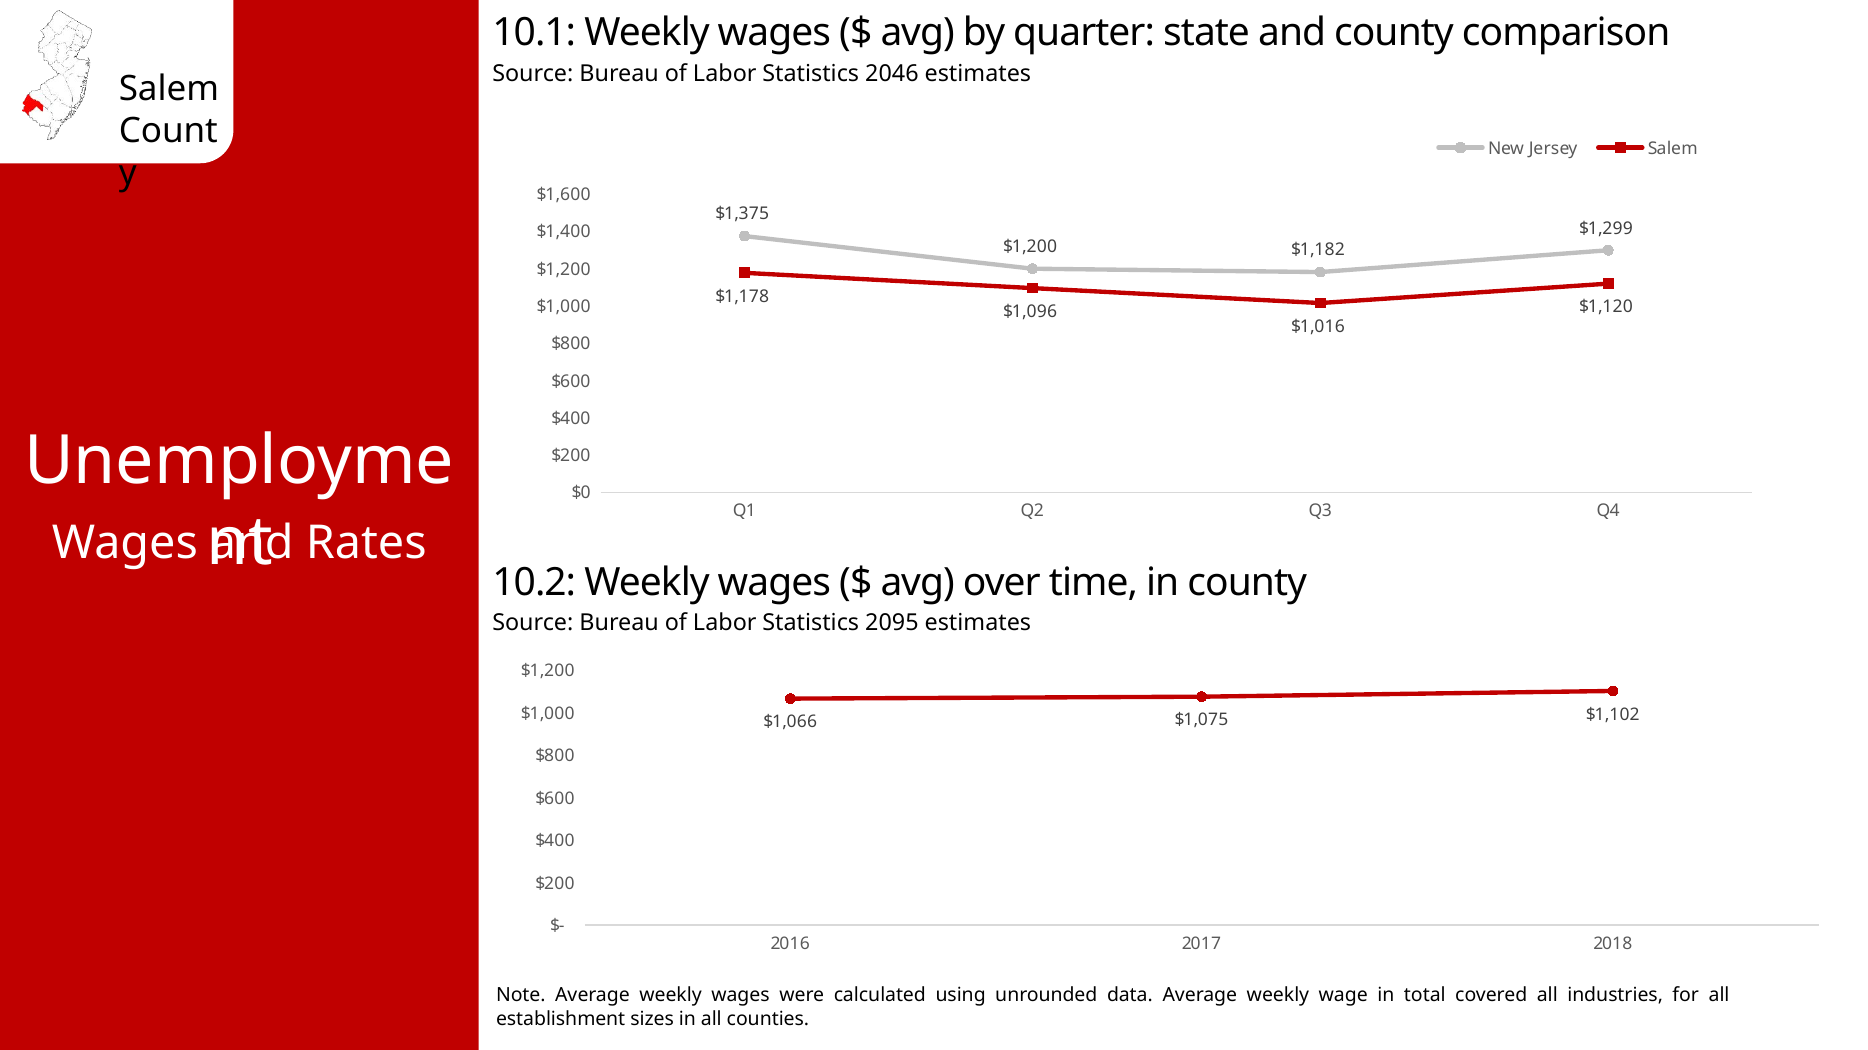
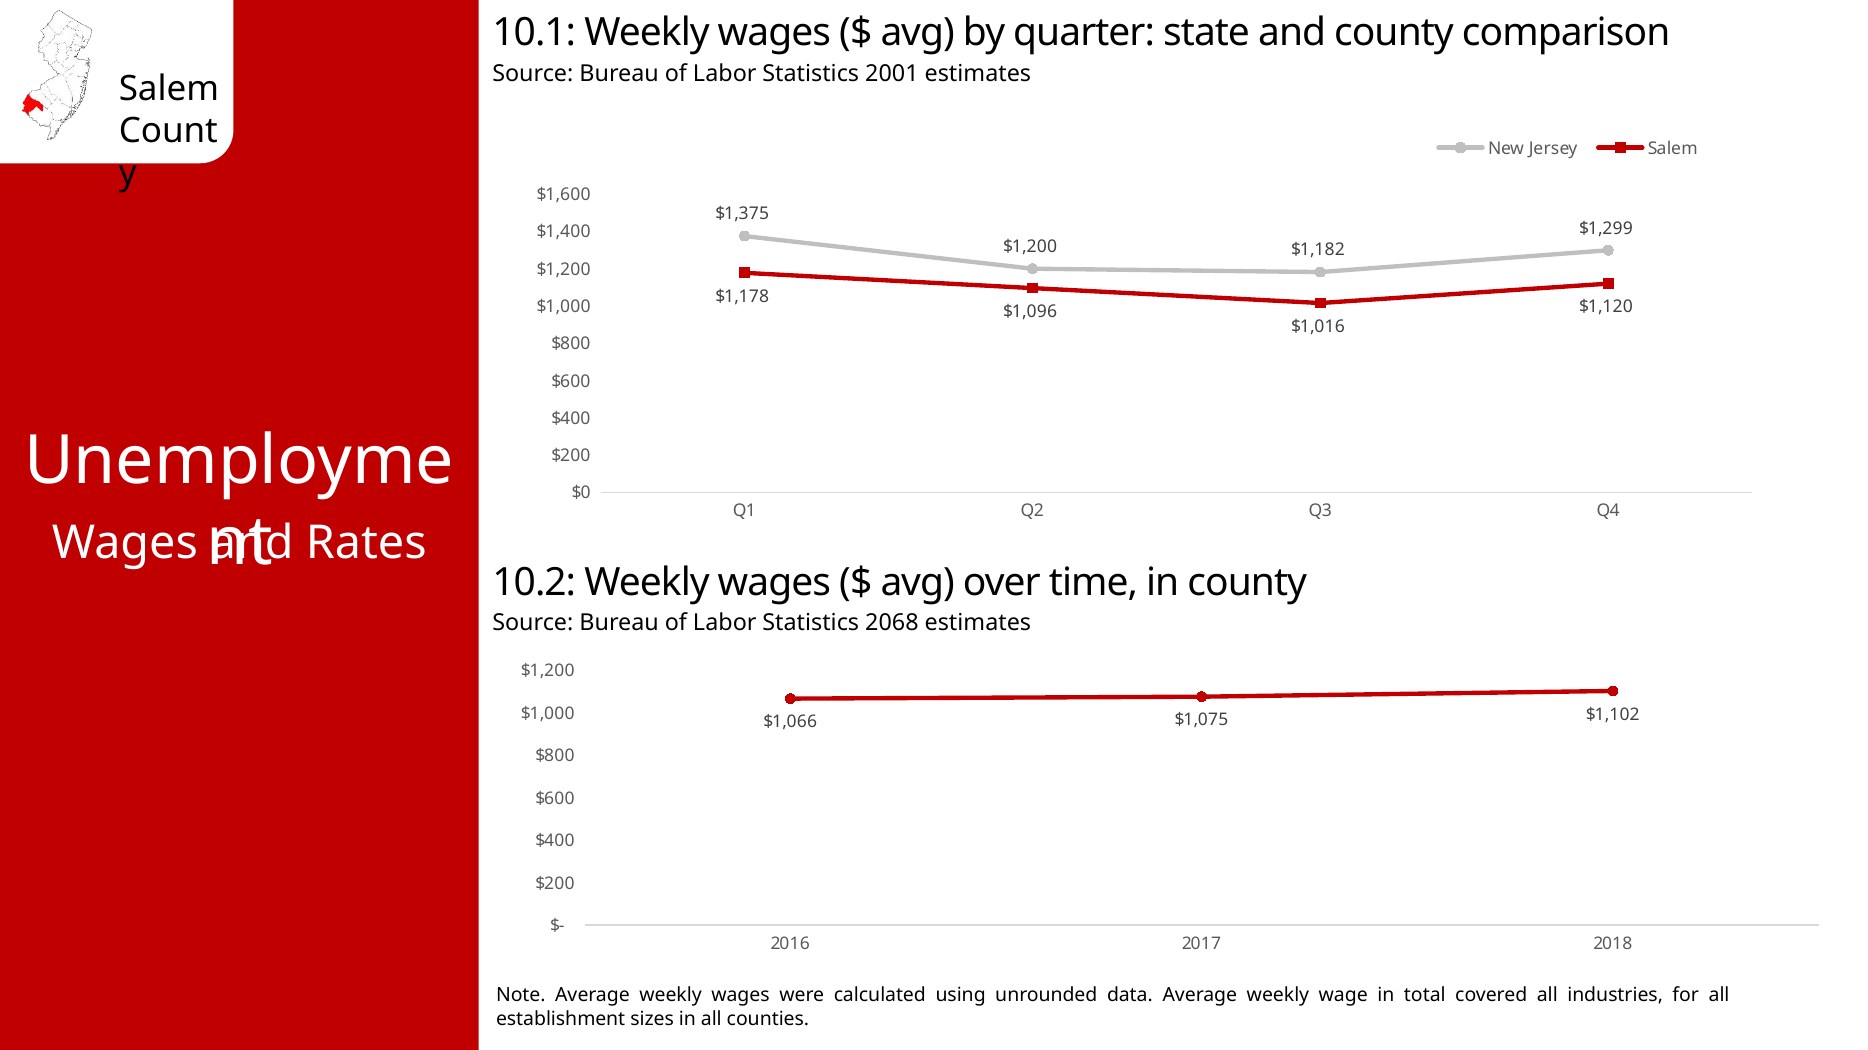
2046: 2046 -> 2001 (892, 73)
2095: 2095 -> 2068 (892, 623)
